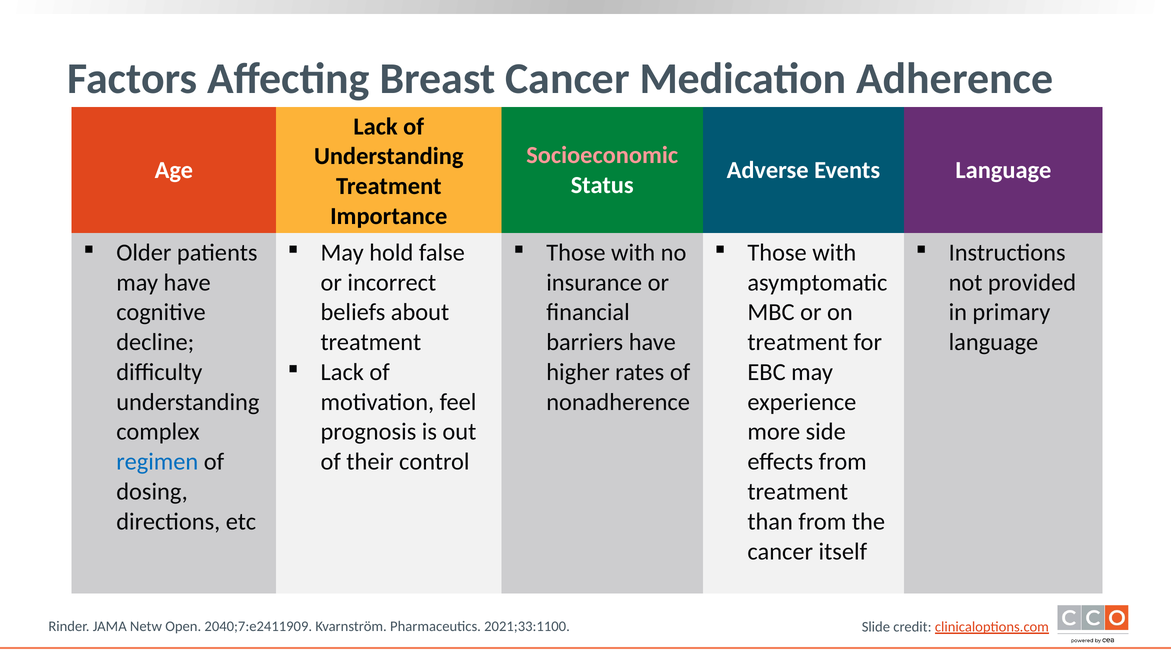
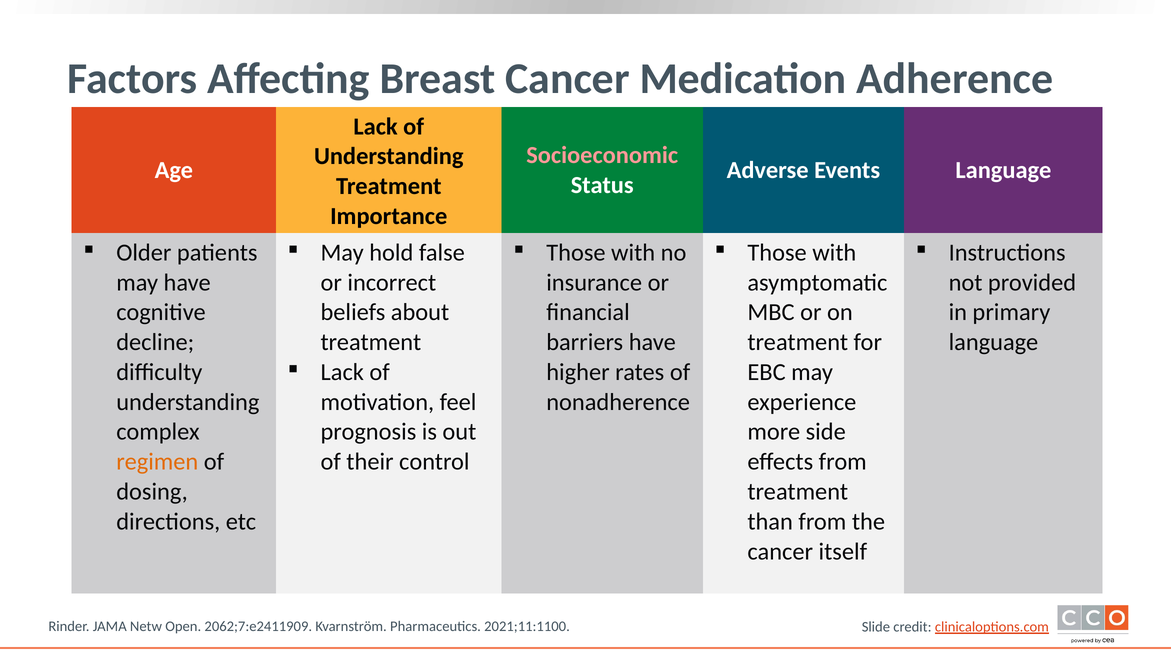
regimen colour: blue -> orange (157, 462)
2040;7:e2411909: 2040;7:e2411909 -> 2062;7:e2411909 (258, 626)
2021;33:1100: 2021;33:1100 -> 2021;11:1100 (527, 626)
